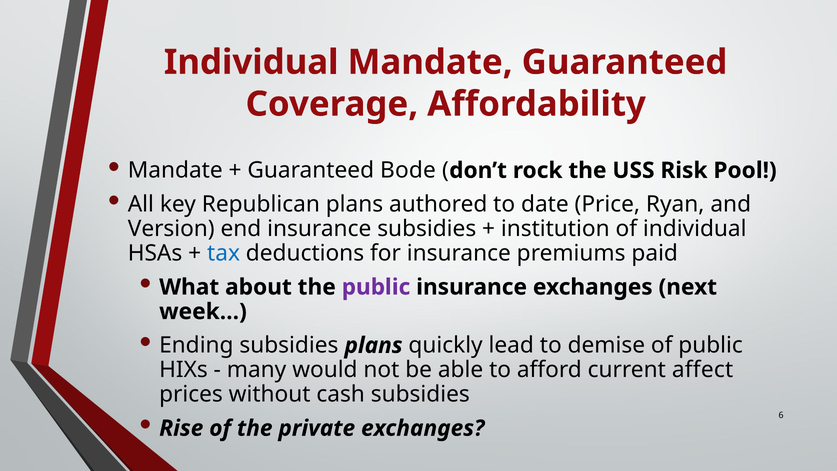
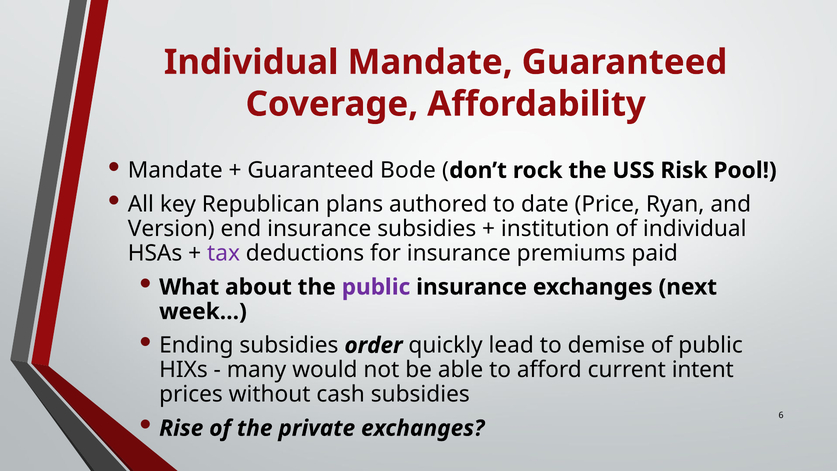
tax colour: blue -> purple (224, 253)
subsidies plans: plans -> order (374, 345)
affect: affect -> intent (703, 370)
